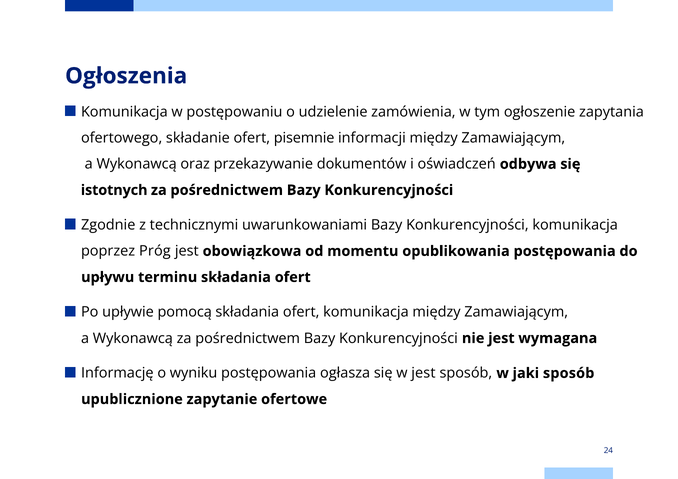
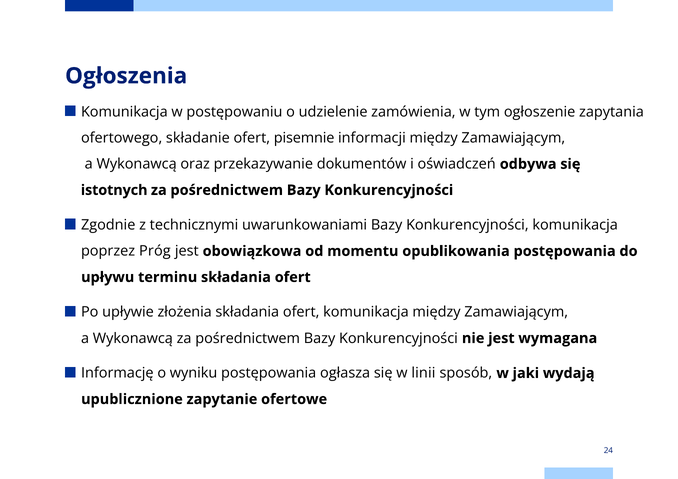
pomocą: pomocą -> złożenia (185, 312)
w jest: jest -> linii (423, 373)
jaki sposób: sposób -> wydają (569, 373)
